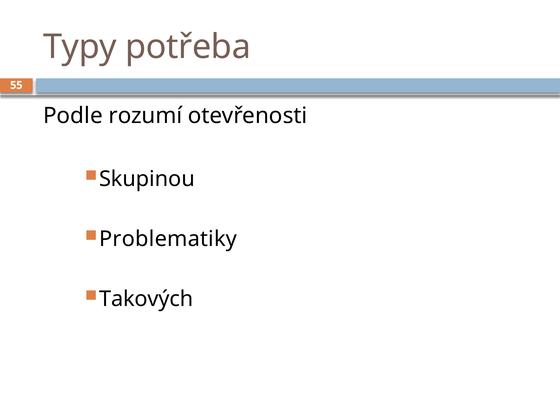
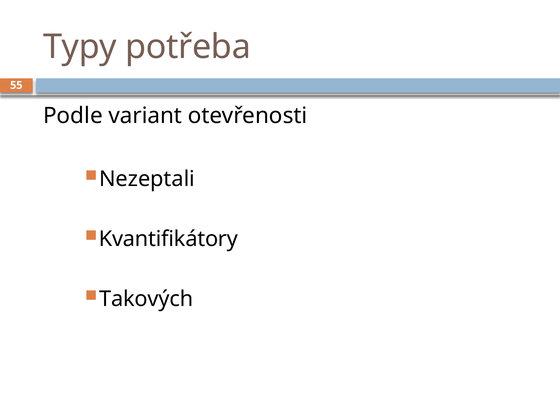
rozumí: rozumí -> variant (145, 116)
Skupinou: Skupinou -> Nezeptali (147, 179)
Problematiky: Problematiky -> Kvantifikátory (168, 239)
